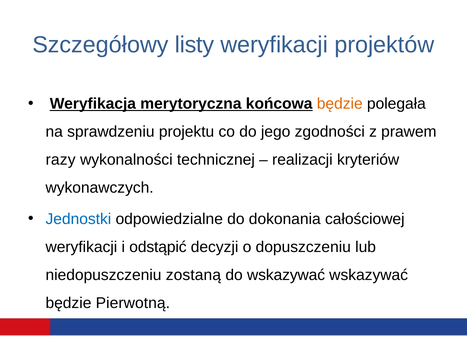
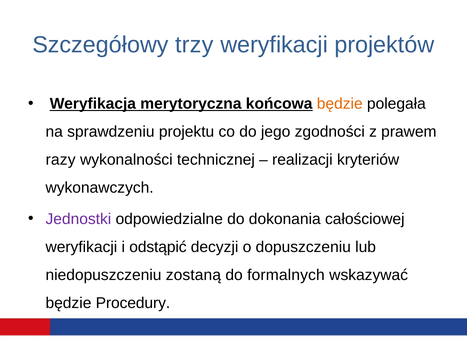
listy: listy -> trzy (194, 45)
Jednostki colour: blue -> purple (78, 219)
do wskazywać: wskazywać -> formalnych (286, 275)
Pierwotną: Pierwotną -> Procedury (133, 303)
